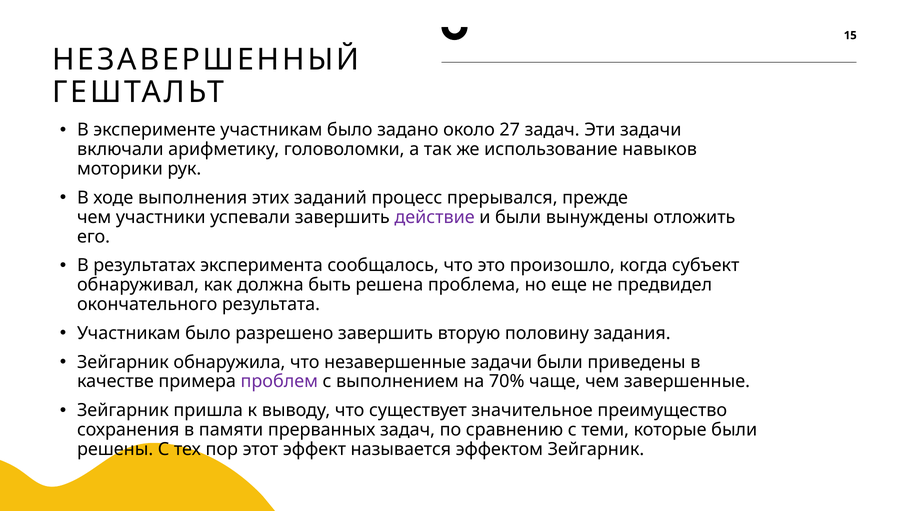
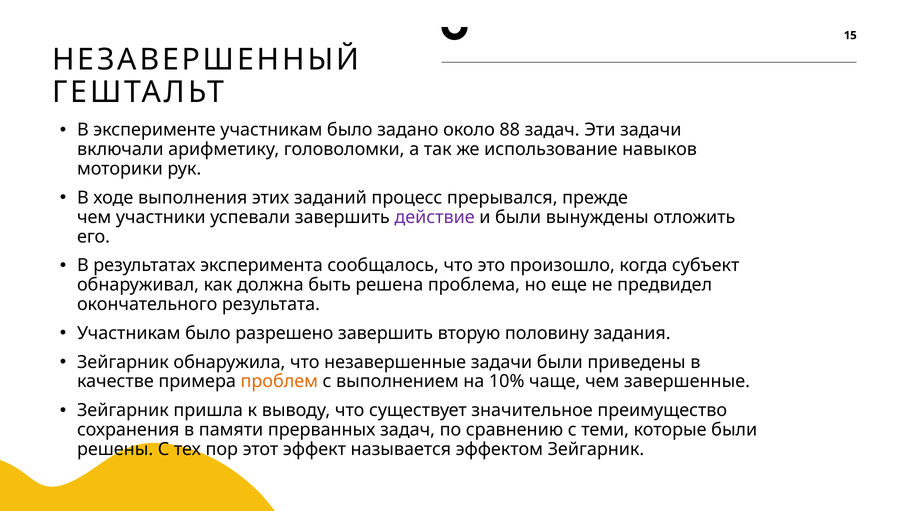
27: 27 -> 88 (510, 130)
проблем colour: purple -> orange (279, 382)
70%: 70% -> 10% (507, 382)
